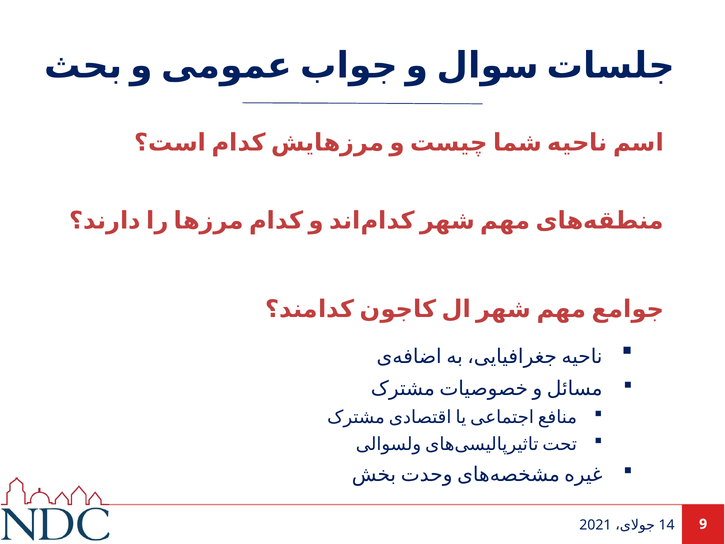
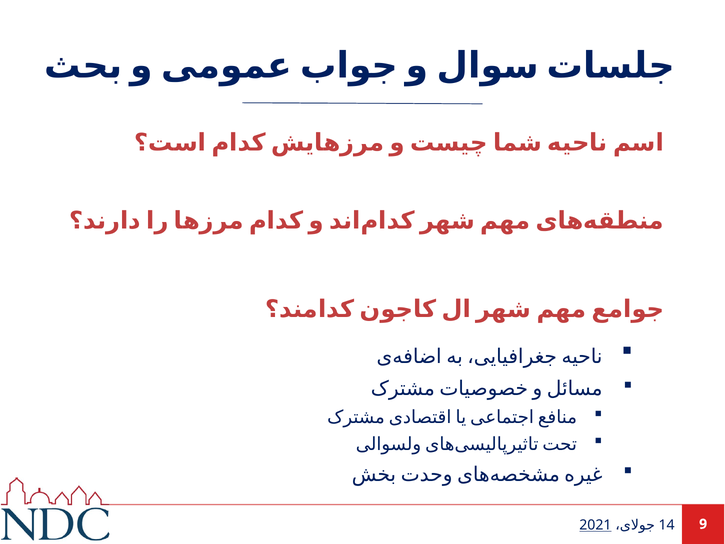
2021 underline: none -> present (595, 525)
